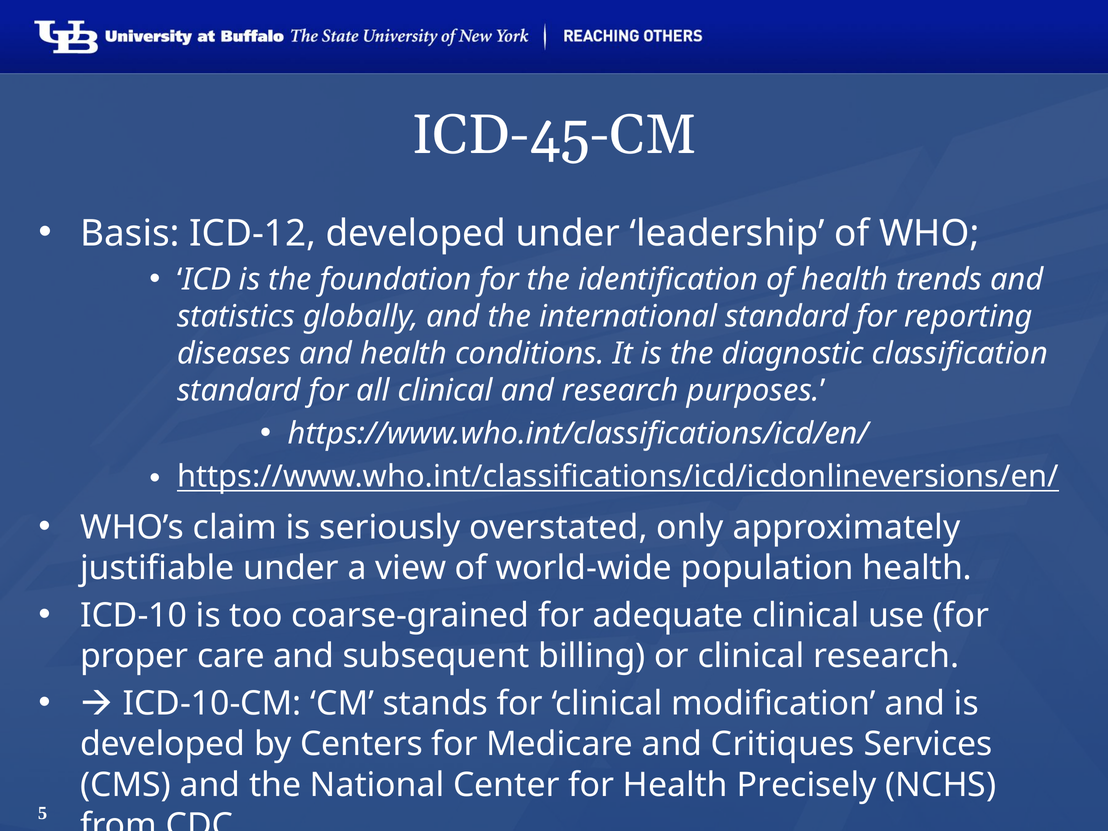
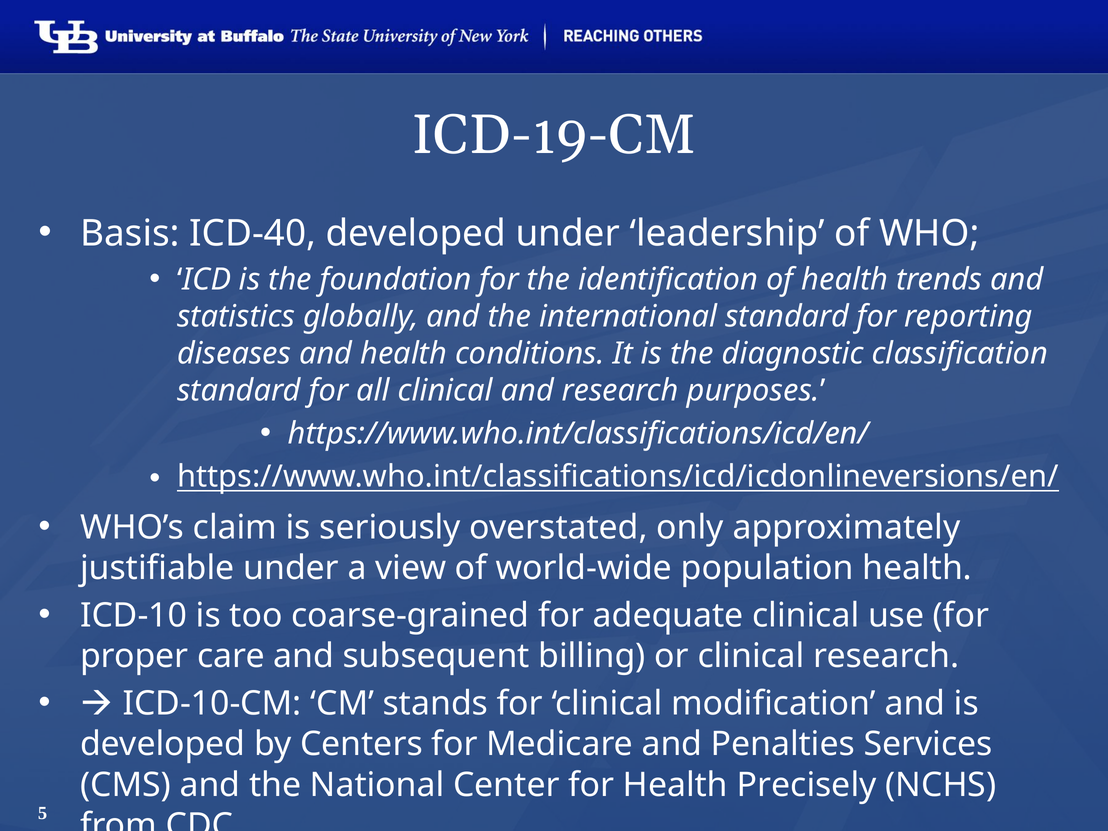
ICD-45-CM: ICD-45-CM -> ICD-19-CM (554, 135)
ICD-12: ICD-12 -> ICD-40 (253, 233)
Critiques: Critiques -> Penalties (783, 744)
